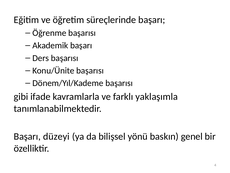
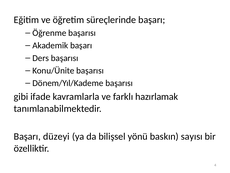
yaklaşımla: yaklaşımla -> hazırlamak (157, 96)
genel: genel -> sayısı (192, 136)
